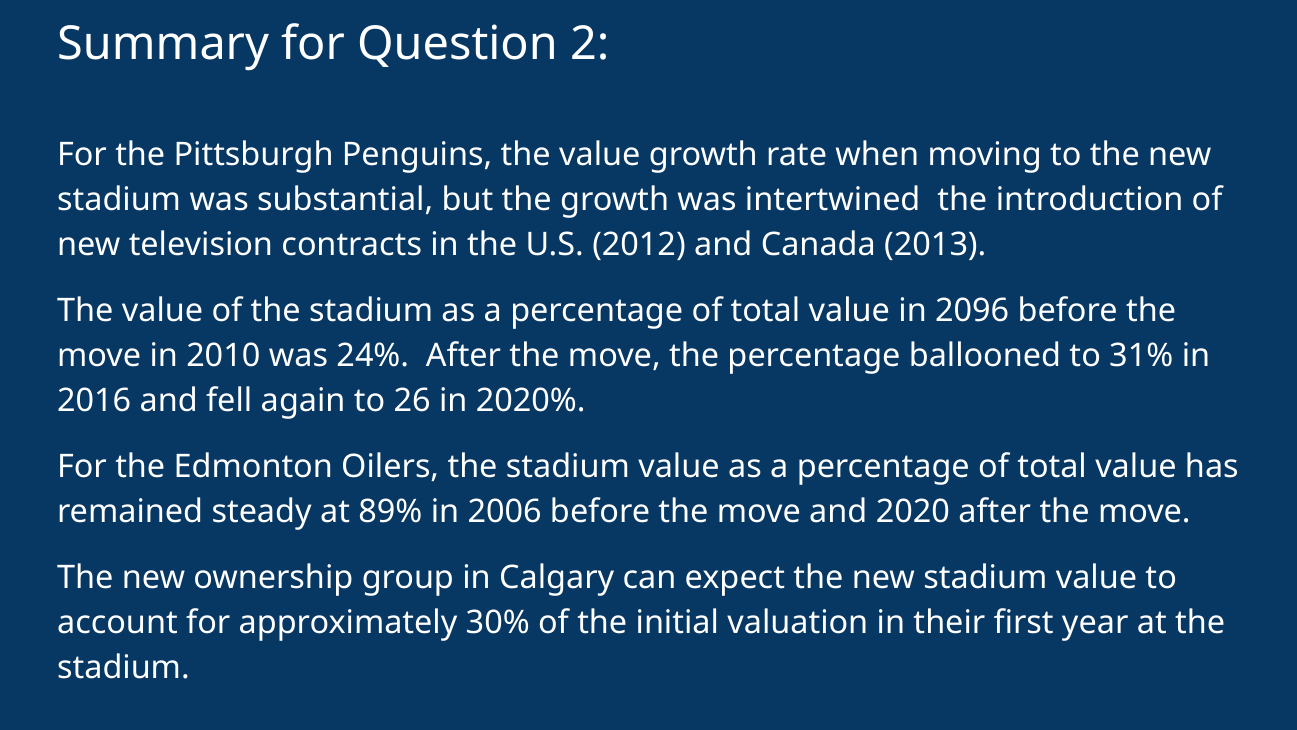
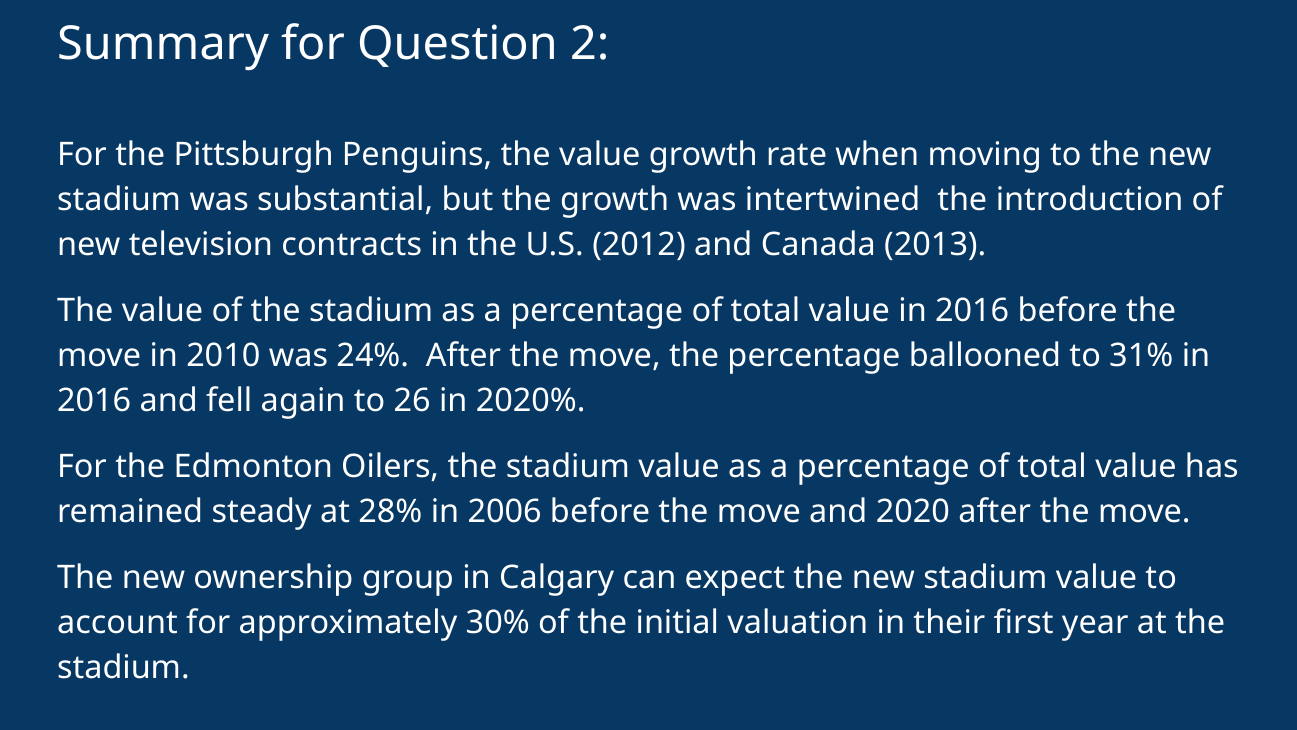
value in 2096: 2096 -> 2016 (972, 311)
89%: 89% -> 28% (390, 511)
